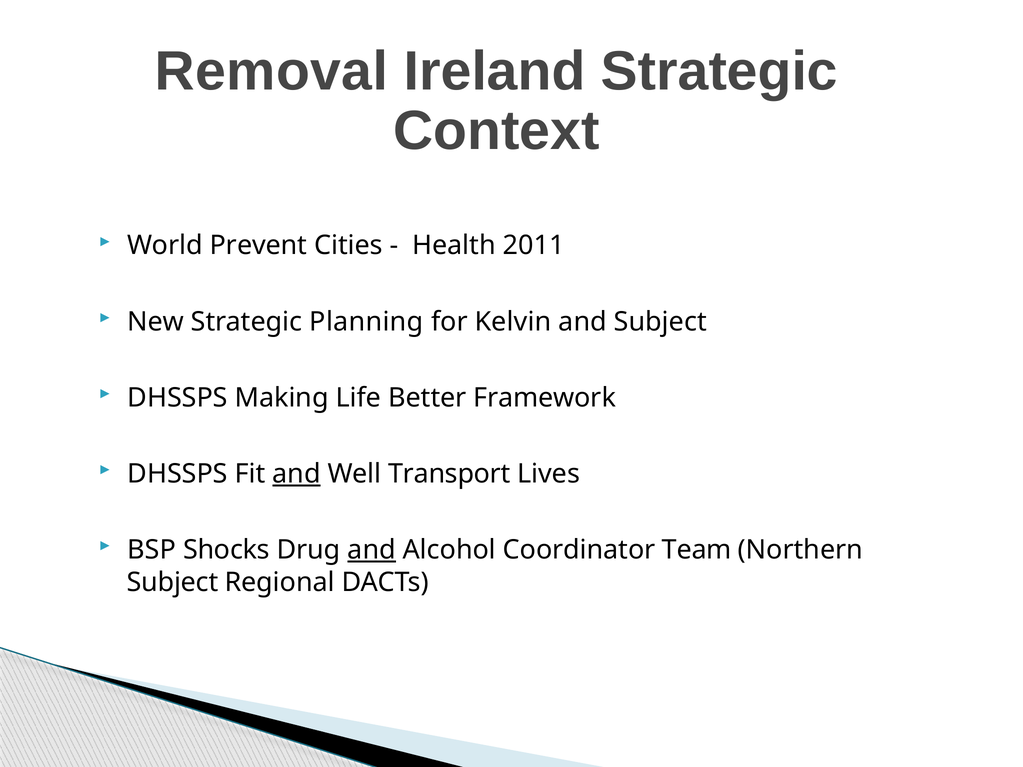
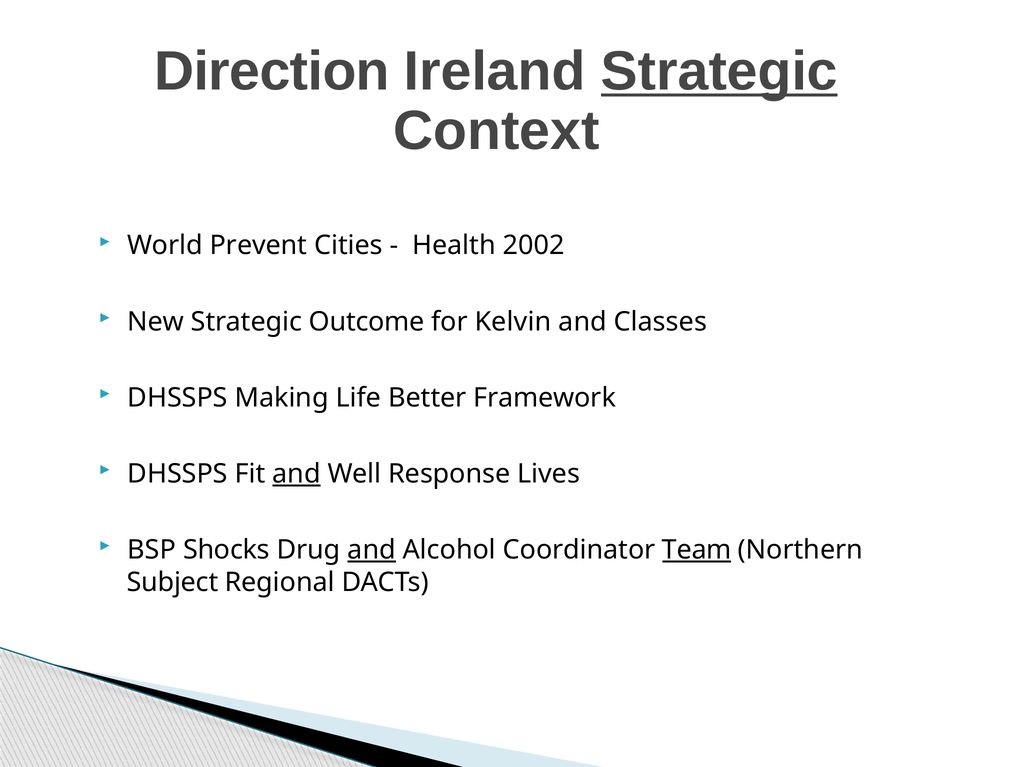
Removal: Removal -> Direction (272, 71)
Strategic underline: none -> present (719, 71)
2011: 2011 -> 2002 (534, 246)
Planning: Planning -> Outcome (367, 322)
and Subject: Subject -> Classes (660, 322)
Transport: Transport -> Response (449, 474)
Team underline: none -> present (697, 550)
